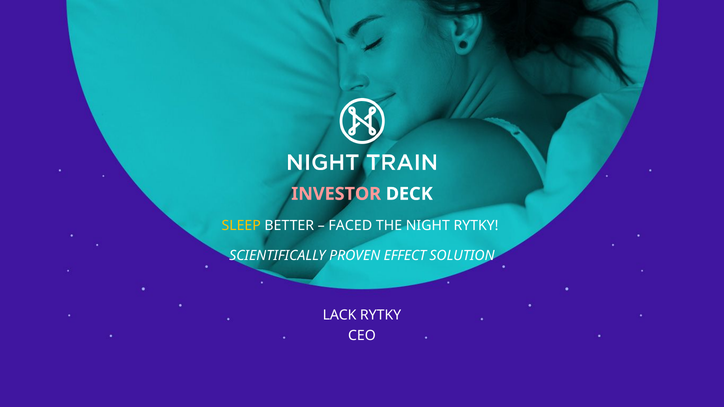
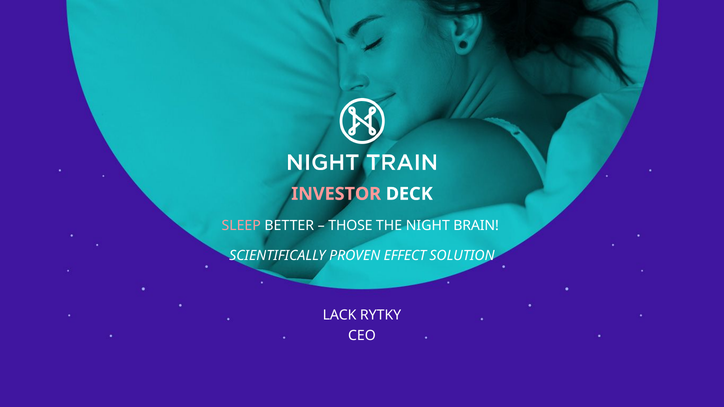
SLEEP colour: yellow -> pink (241, 226)
FACED: FACED -> THOSE (350, 226)
NIGHT RYTKY: RYTKY -> BRAIN (476, 226)
